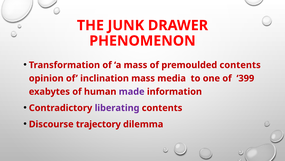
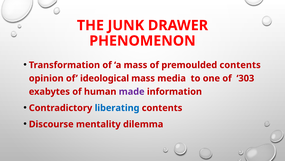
inclination: inclination -> ideological (105, 78)
399: 399 -> 303 (245, 78)
liberating colour: purple -> blue (117, 108)
trajectory: trajectory -> mentality (98, 124)
